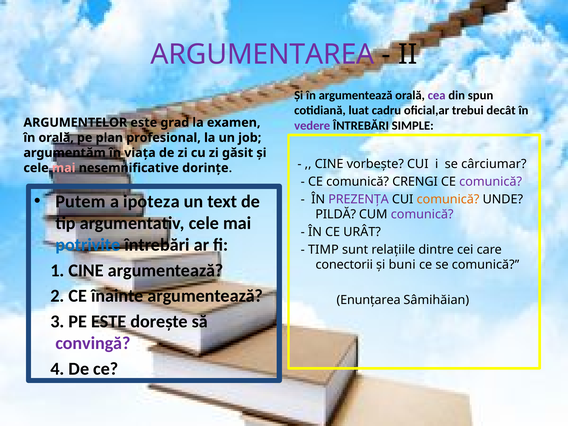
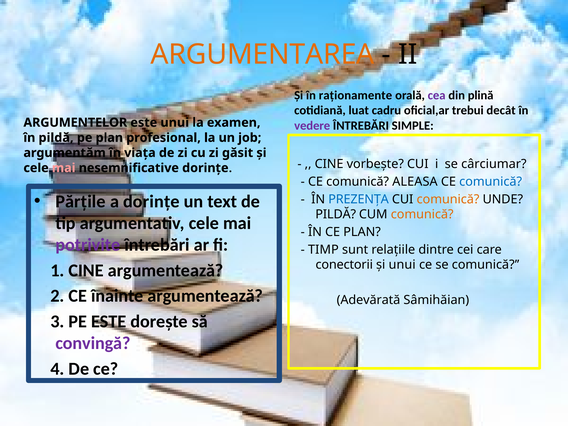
ARGUMENTAREA colour: purple -> orange (262, 55)
în argumentează: argumentează -> raționamente (355, 95)
spun: spun -> plină (481, 95)
este grad: grad -> unui (175, 123)
în orală: orală -> pildă (56, 138)
CRENGI: CRENGI -> ALEASA (415, 182)
comunică colour: purple -> blue (491, 182)
Putem: Putem -> Părțile (81, 201)
a ipoteza: ipoteza -> dorințe (151, 201)
PREZENȚA colour: purple -> blue (359, 199)
comunică colour: purple -> orange (422, 214)
CE URÂT: URÂT -> PLAN (362, 232)
potrivite colour: blue -> purple (88, 245)
și buni: buni -> unui (402, 265)
Enunțarea: Enunțarea -> Adevărată (369, 300)
